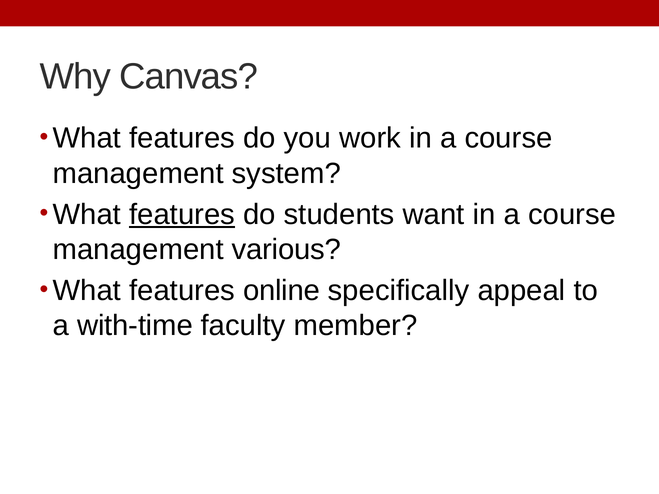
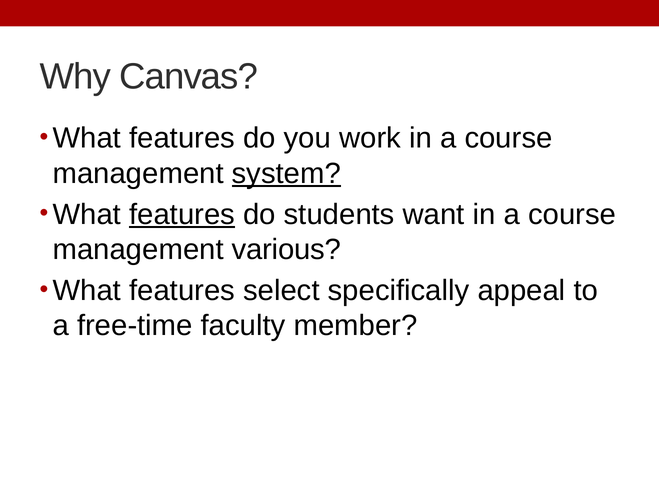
system underline: none -> present (286, 173)
online: online -> select (281, 291)
with-time: with-time -> free-time (135, 326)
